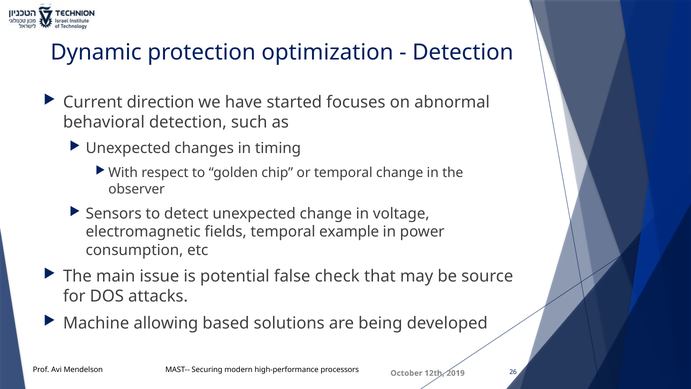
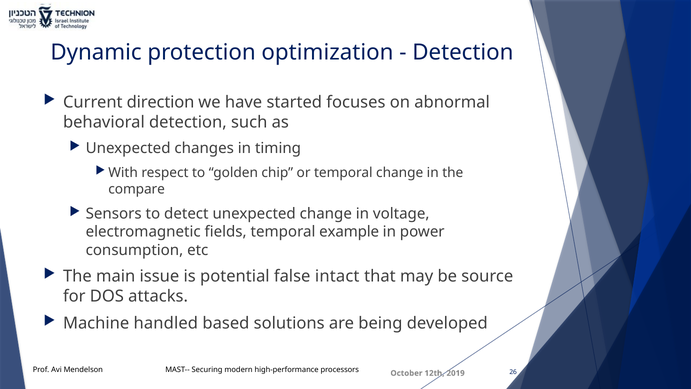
observer: observer -> compare (137, 189)
check: check -> intact (337, 276)
allowing: allowing -> handled (166, 323)
